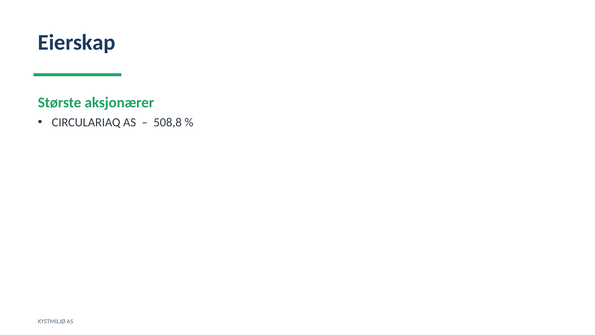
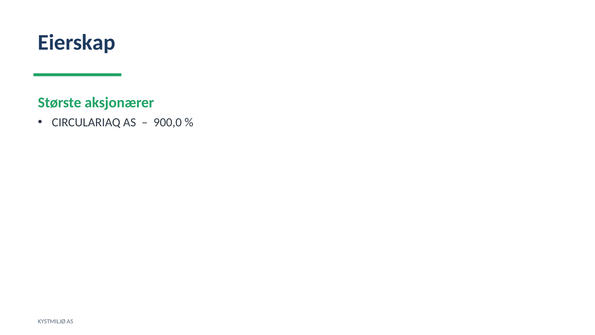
508,8: 508,8 -> 900,0 (168, 122)
